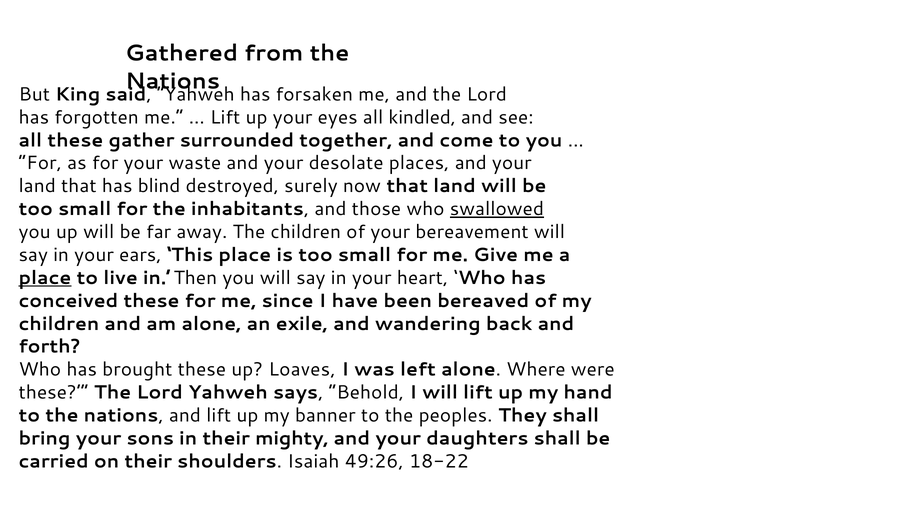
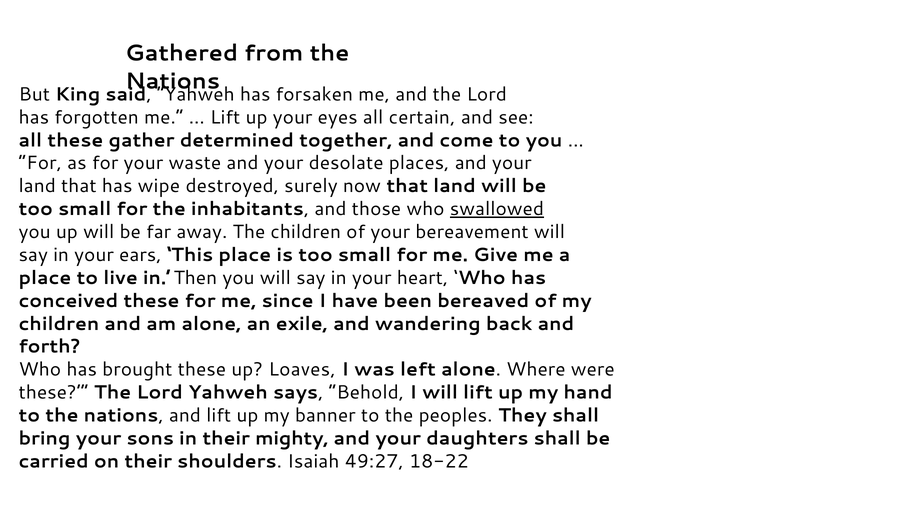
kindled: kindled -> certain (422, 117)
surrounded: surrounded -> determined (237, 140)
blind: blind -> wipe (159, 186)
place underline: present -> none (45, 278)
49:26: 49:26 -> 49:27 (374, 461)
